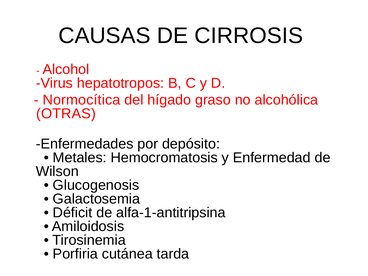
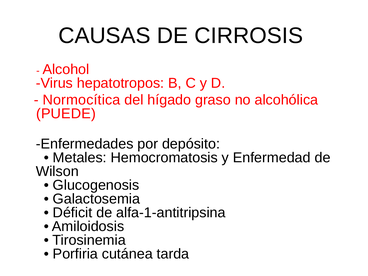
OTRAS: OTRAS -> PUEDE (66, 114)
